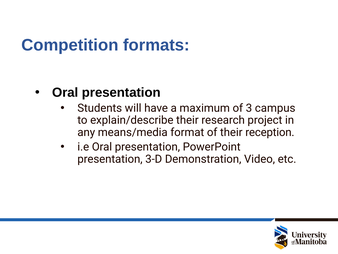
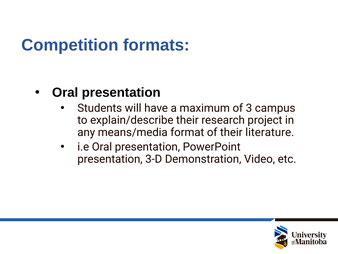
reception: reception -> literature (270, 132)
